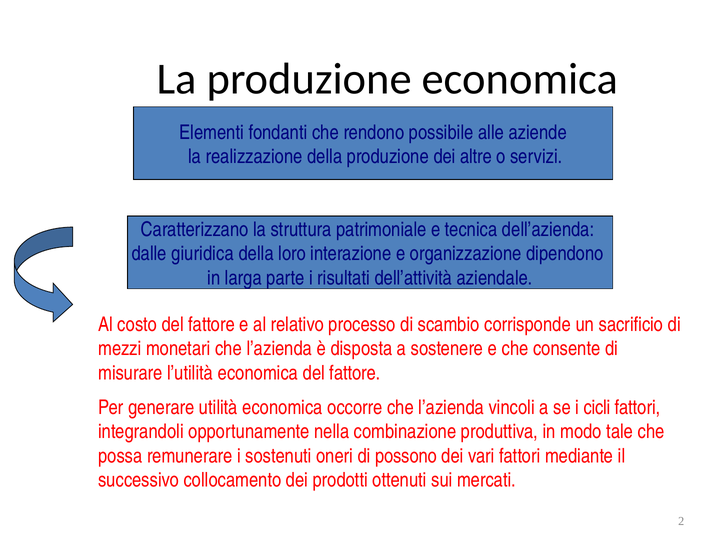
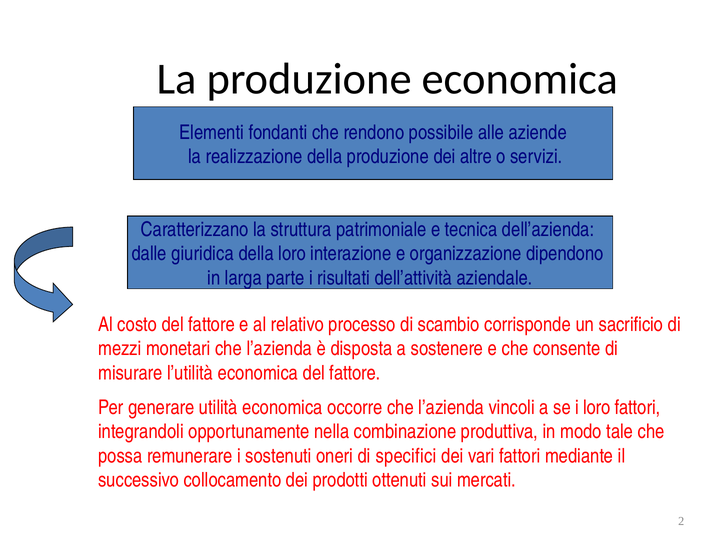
i cicli: cicli -> loro (597, 407)
possono: possono -> specifici (406, 456)
